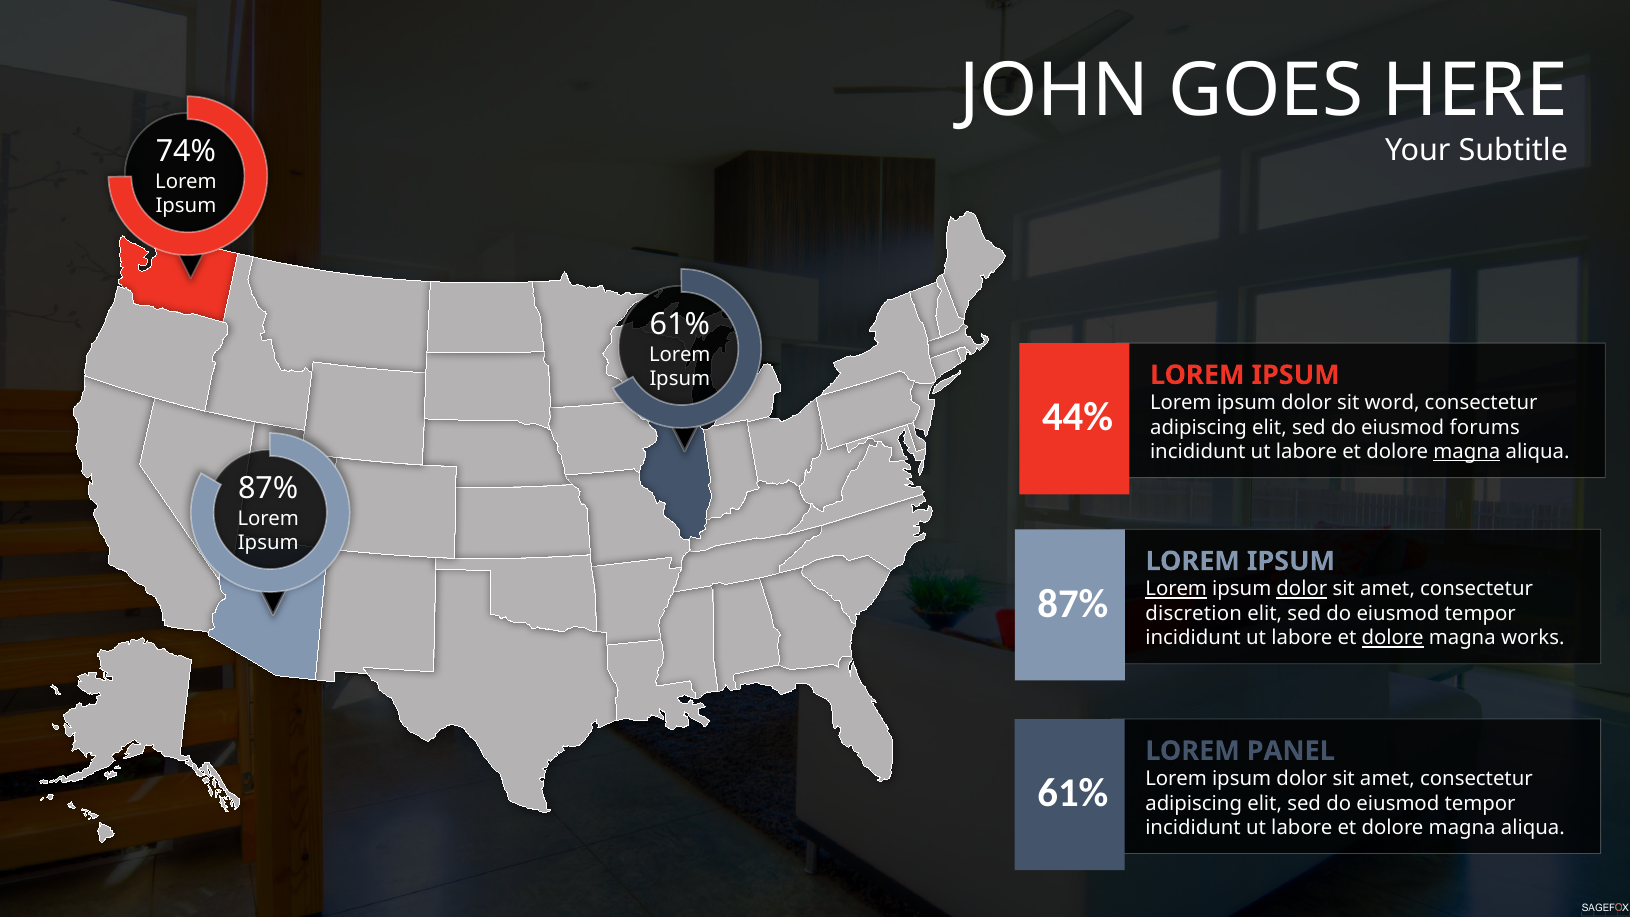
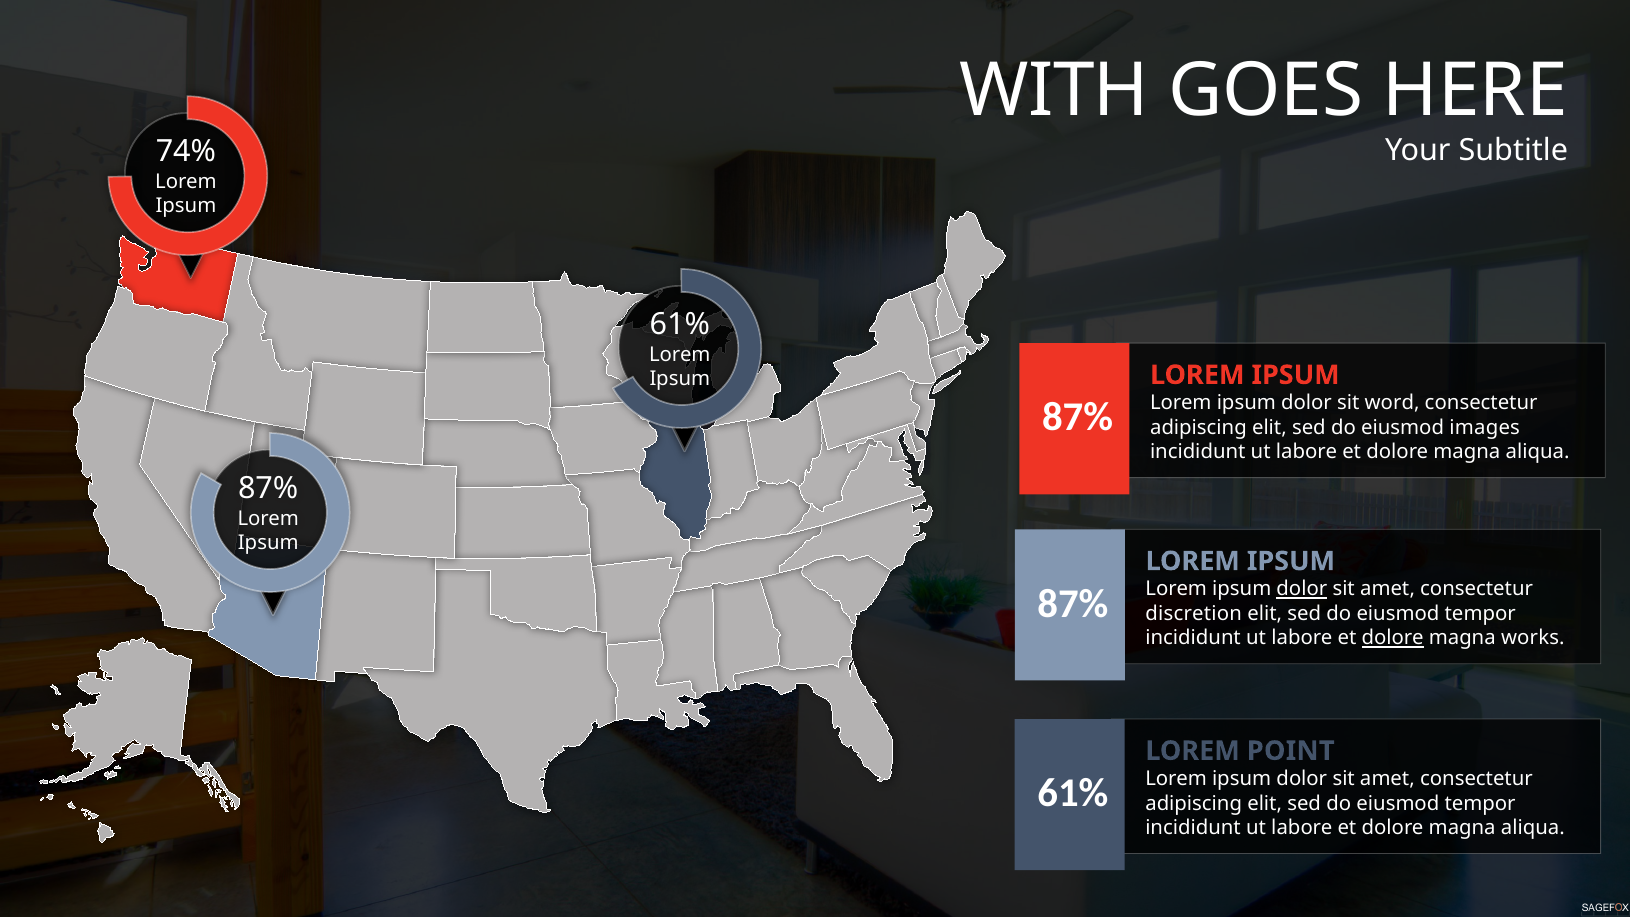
JOHN: JOHN -> WITH (1054, 91)
44%: 44% -> 87% (1078, 417)
forums: forums -> images (1485, 427)
magna underline: present -> none (1467, 452)
Lorem underline: present -> none (1176, 589)
PANEL: PANEL -> POINT (1291, 751)
